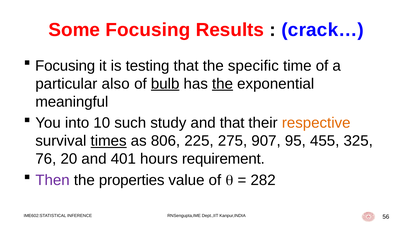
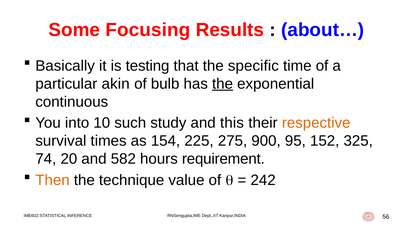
crack…: crack… -> about… (323, 30)
Focusing: Focusing -> Basically (65, 66)
also: also -> akin (116, 84)
bulb underline: present -> none (165, 84)
meaningful: meaningful -> continuous (72, 102)
and that: that -> this (232, 123)
times underline: present -> none (109, 141)
806: 806 -> 154 (166, 141)
907: 907 -> 900 (266, 141)
455: 455 -> 152 (325, 141)
76: 76 -> 74 (46, 159)
401: 401 -> 582 (123, 159)
Then colour: purple -> orange (53, 180)
properties: properties -> technique (132, 180)
282: 282 -> 242 (263, 180)
